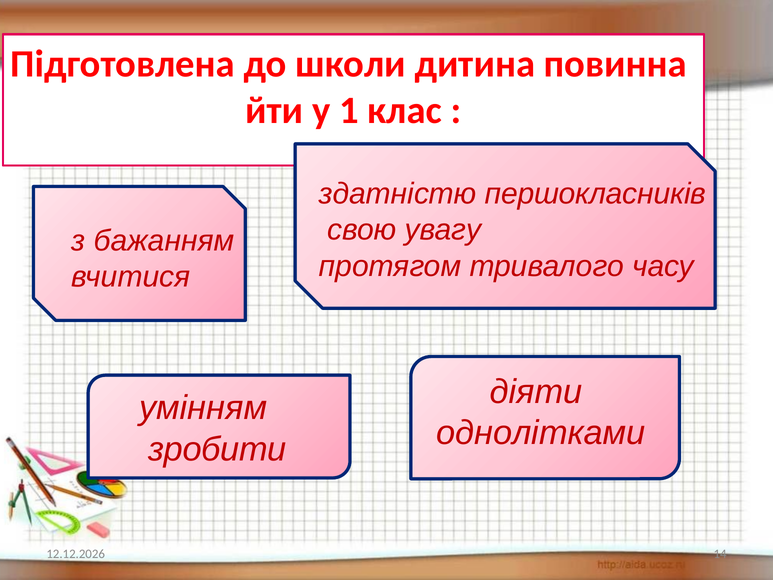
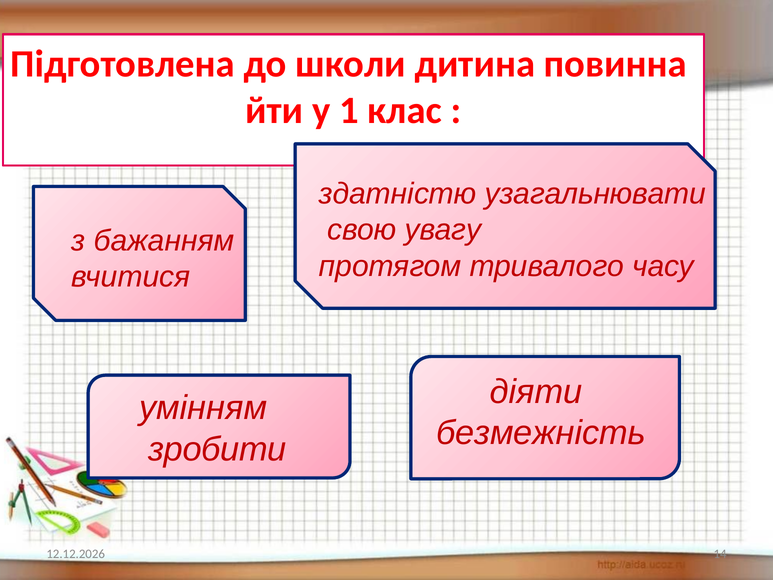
першокласників: першокласників -> узагальнювати (595, 194)
однолітками: однолітками -> безмежність (541, 433)
